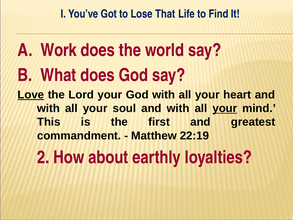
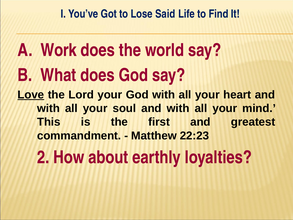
That: That -> Said (165, 14)
your underline: present -> none (225, 108)
22:19: 22:19 -> 22:23 (194, 136)
